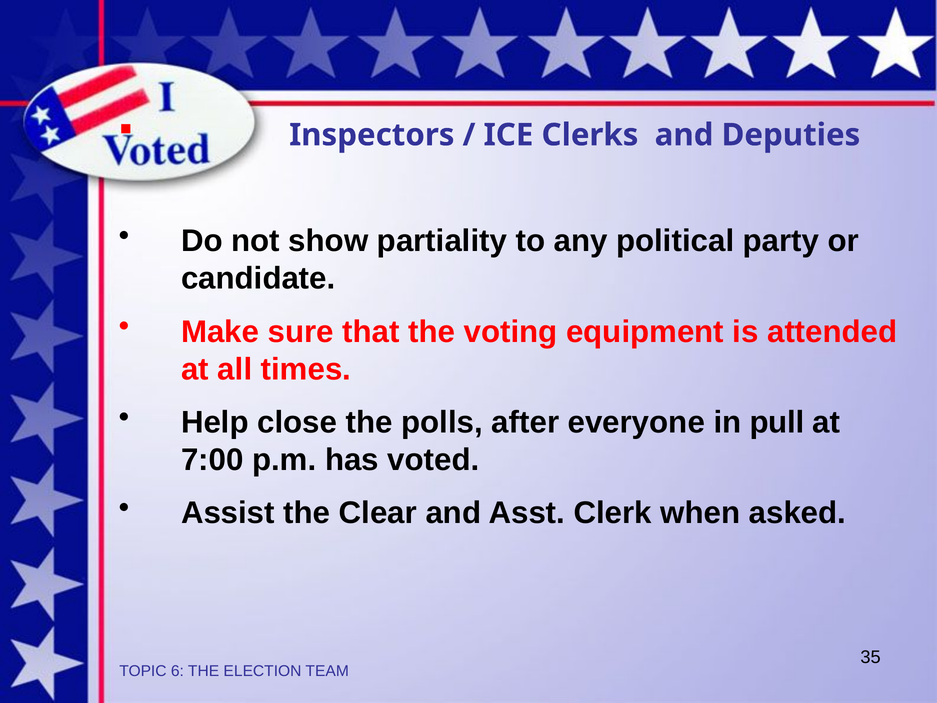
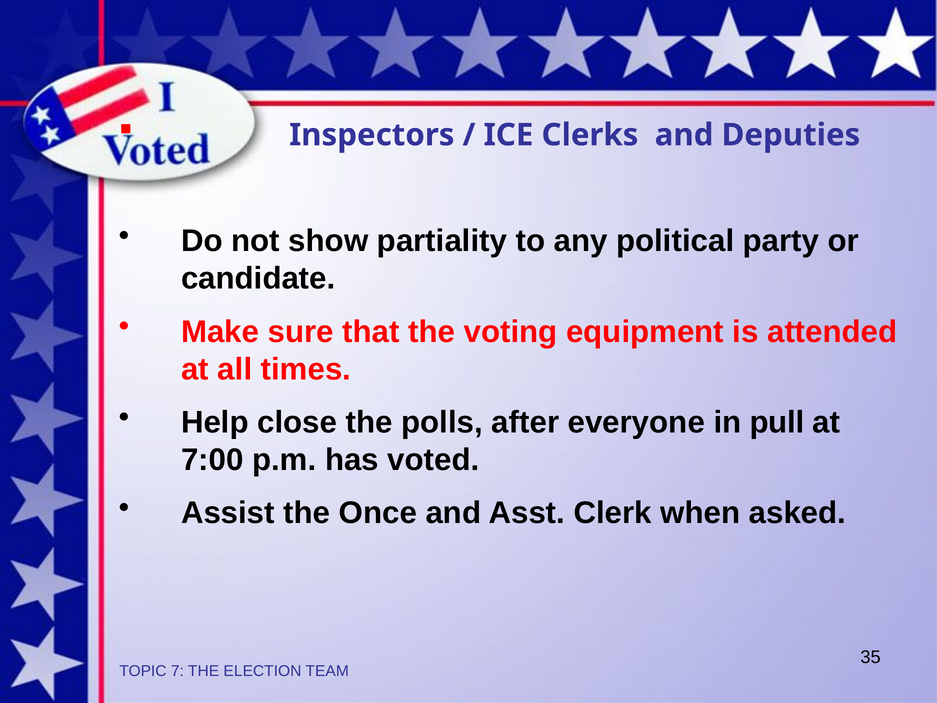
Clear: Clear -> Once (378, 513)
6: 6 -> 7 (177, 671)
